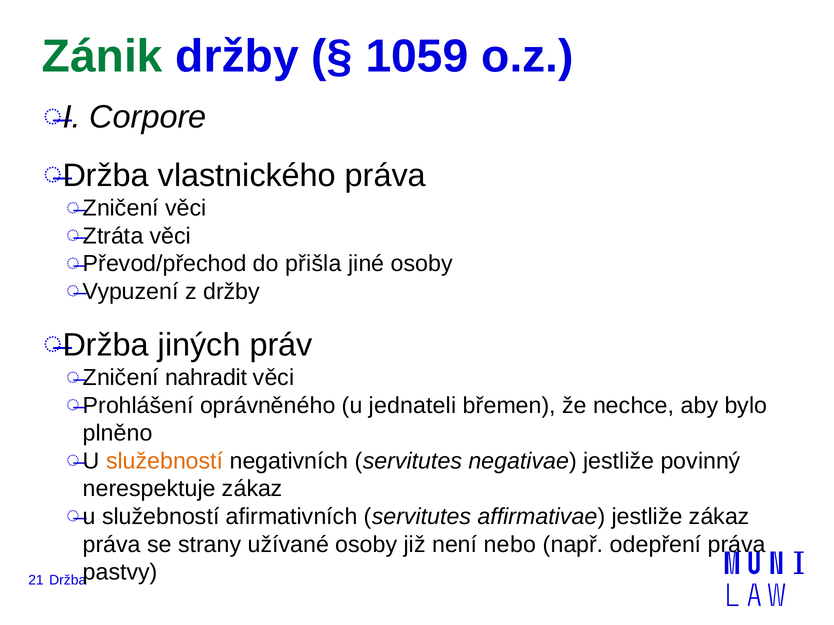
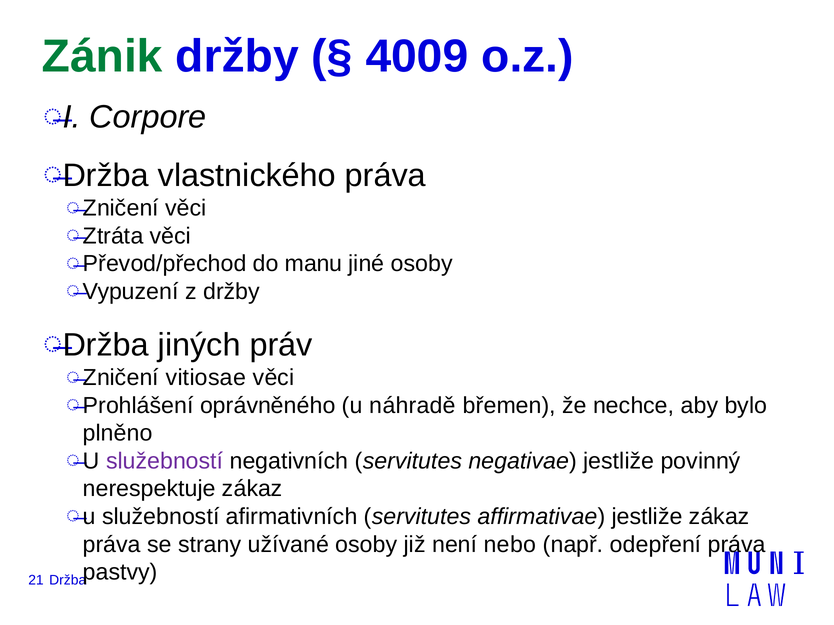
1059: 1059 -> 4009 (417, 57)
přišla: přišla -> manu (314, 264)
nahradit: nahradit -> vitiosae (206, 378)
jednateli: jednateli -> náhradě (413, 406)
služebností colour: orange -> purple (165, 461)
